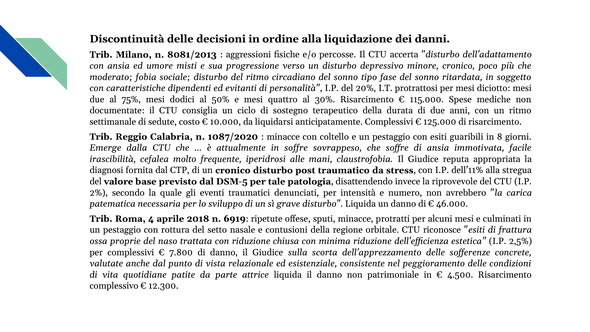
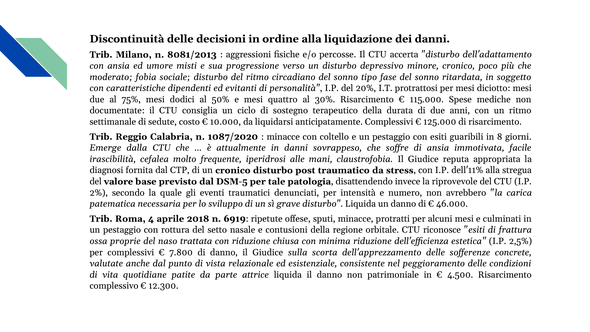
in soffre: soffre -> danni (296, 148)
